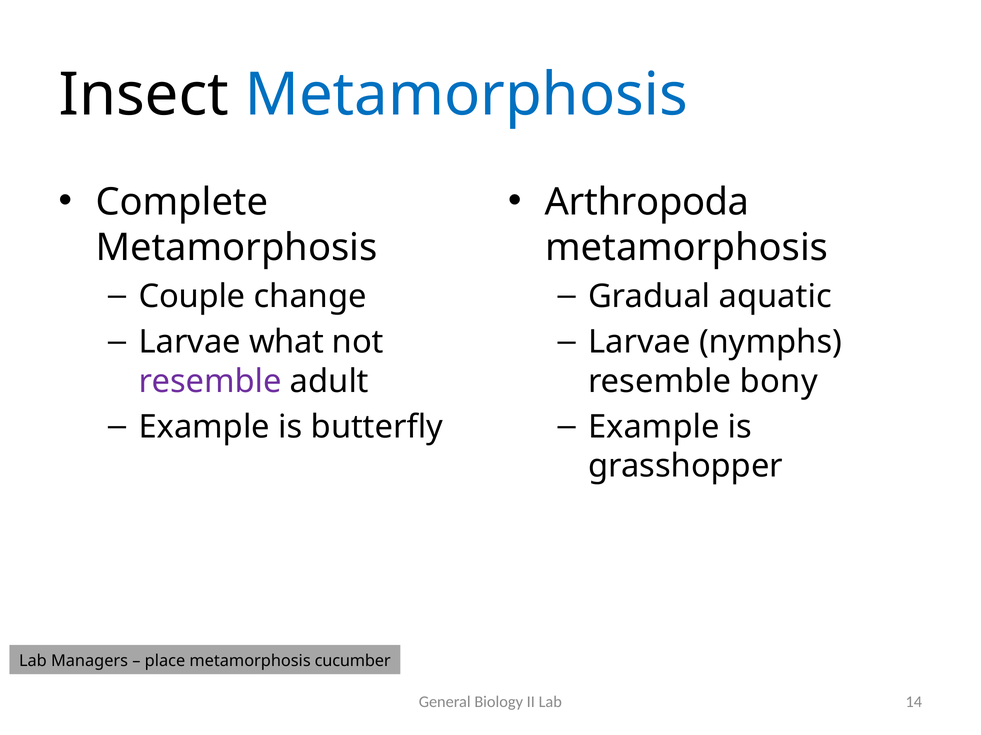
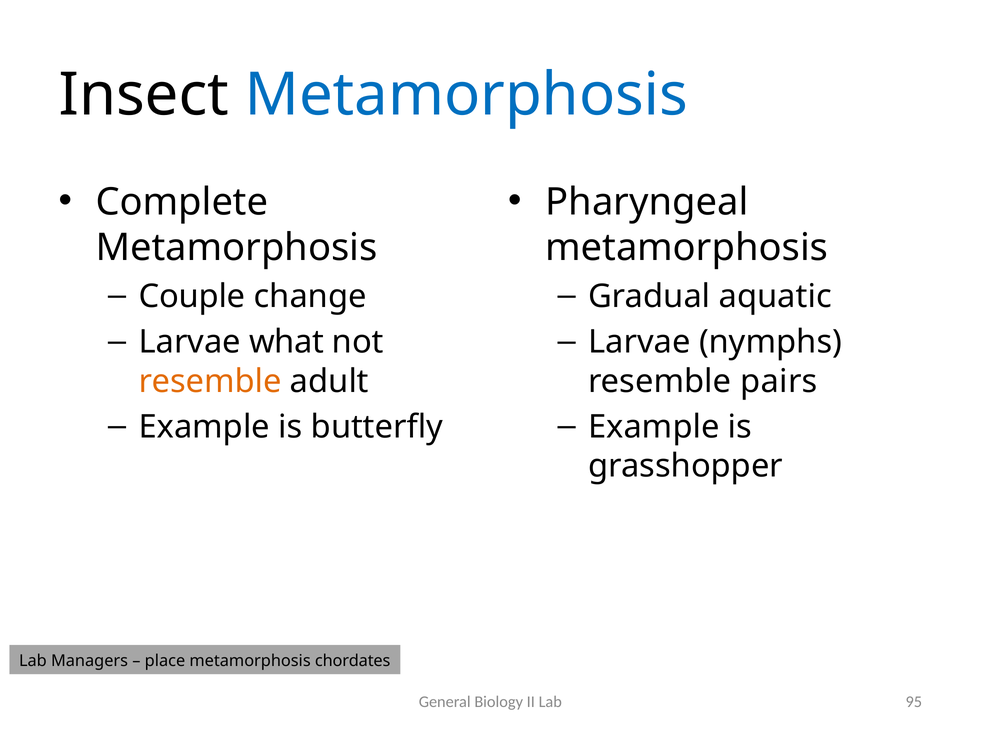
Arthropoda: Arthropoda -> Pharyngeal (647, 202)
resemble colour: purple -> orange (210, 382)
bony: bony -> pairs (779, 382)
cucumber: cucumber -> chordates (353, 661)
14: 14 -> 95 (914, 702)
